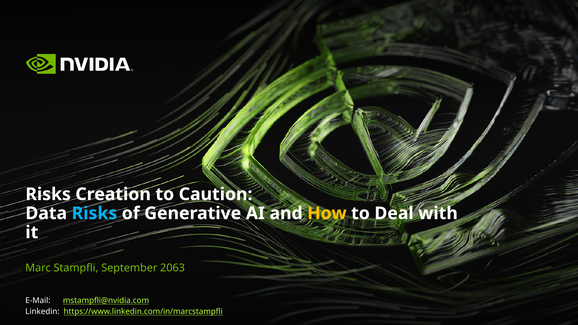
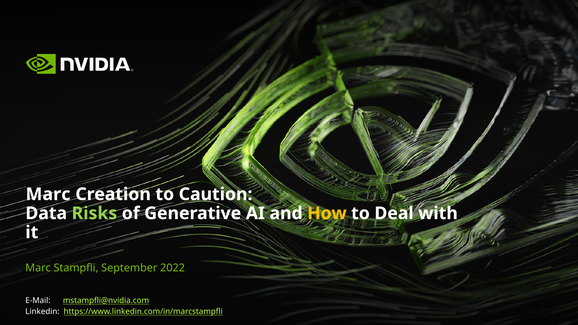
Risks: Risks -> Marc (48, 194)
Risks colour: light blue -> light green (94, 213)
2063: 2063 -> 2022 (173, 268)
